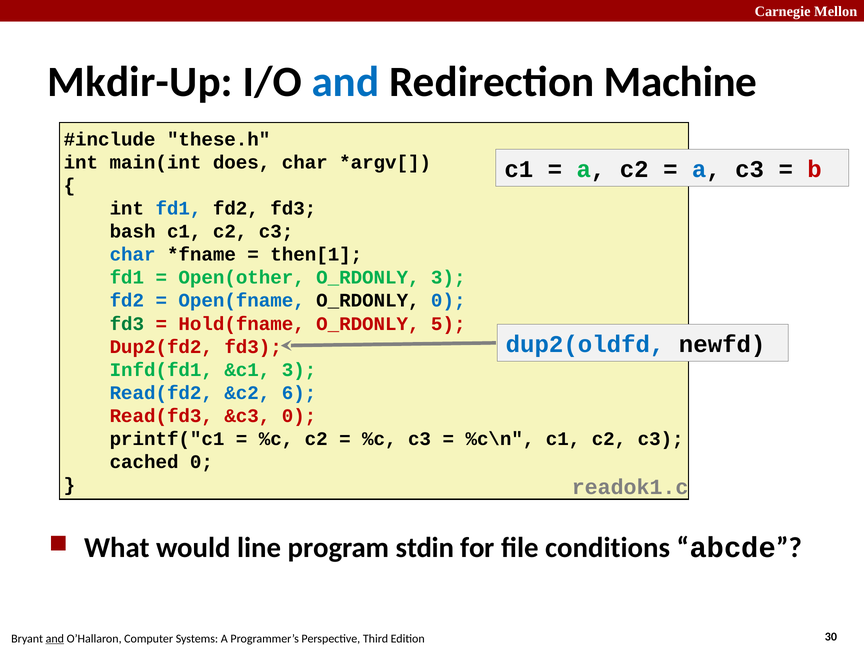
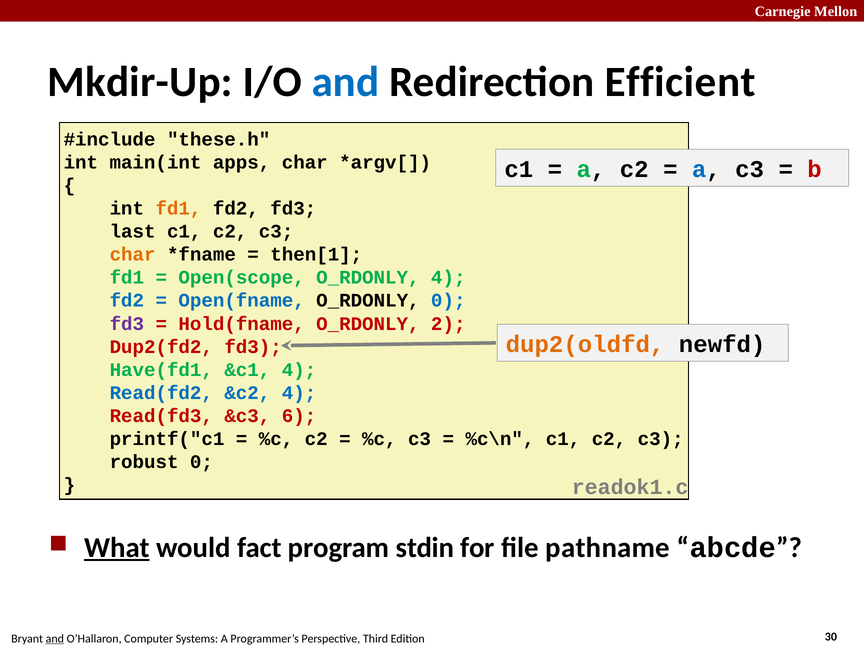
Machine: Machine -> Efficient (680, 82)
does: does -> apps (242, 162)
fd1 colour: blue -> orange (178, 209)
bash: bash -> last (133, 232)
char colour: blue -> orange (133, 255)
Open(other: Open(other -> Open(scope (242, 278)
O_RDONLY 3: 3 -> 4 (448, 278)
fd3 colour: green -> purple (127, 324)
5: 5 -> 2 (448, 324)
dup2(oldfd colour: blue -> orange (585, 344)
Infd(fd1: Infd(fd1 -> Have(fd1 (161, 370)
&c1 3: 3 -> 4 (299, 370)
&c2 6: 6 -> 4 (299, 393)
&c3 0: 0 -> 6 (299, 416)
cached: cached -> robust (144, 462)
What underline: none -> present (117, 548)
line: line -> fact (259, 548)
conditions: conditions -> pathname (608, 548)
